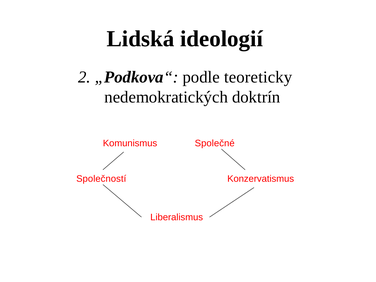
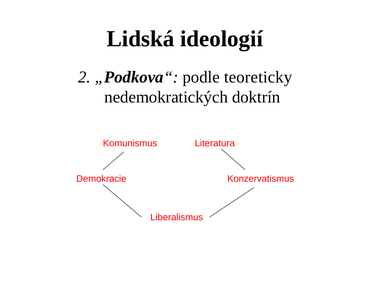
Společné: Společné -> Literatura (215, 143)
Společností: Společností -> Demokracie (101, 179)
